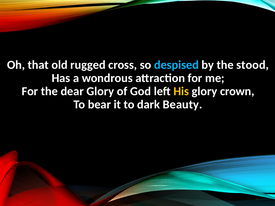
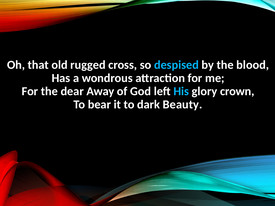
stood: stood -> blood (253, 65)
dear Glory: Glory -> Away (100, 91)
His colour: yellow -> light blue (181, 91)
